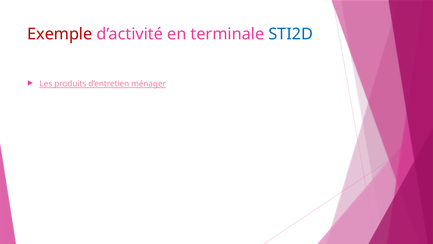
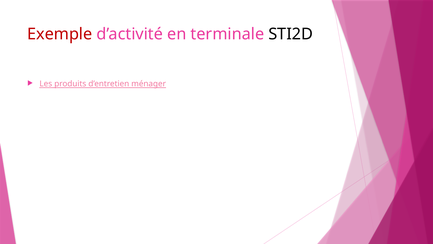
STI2D colour: blue -> black (291, 34)
